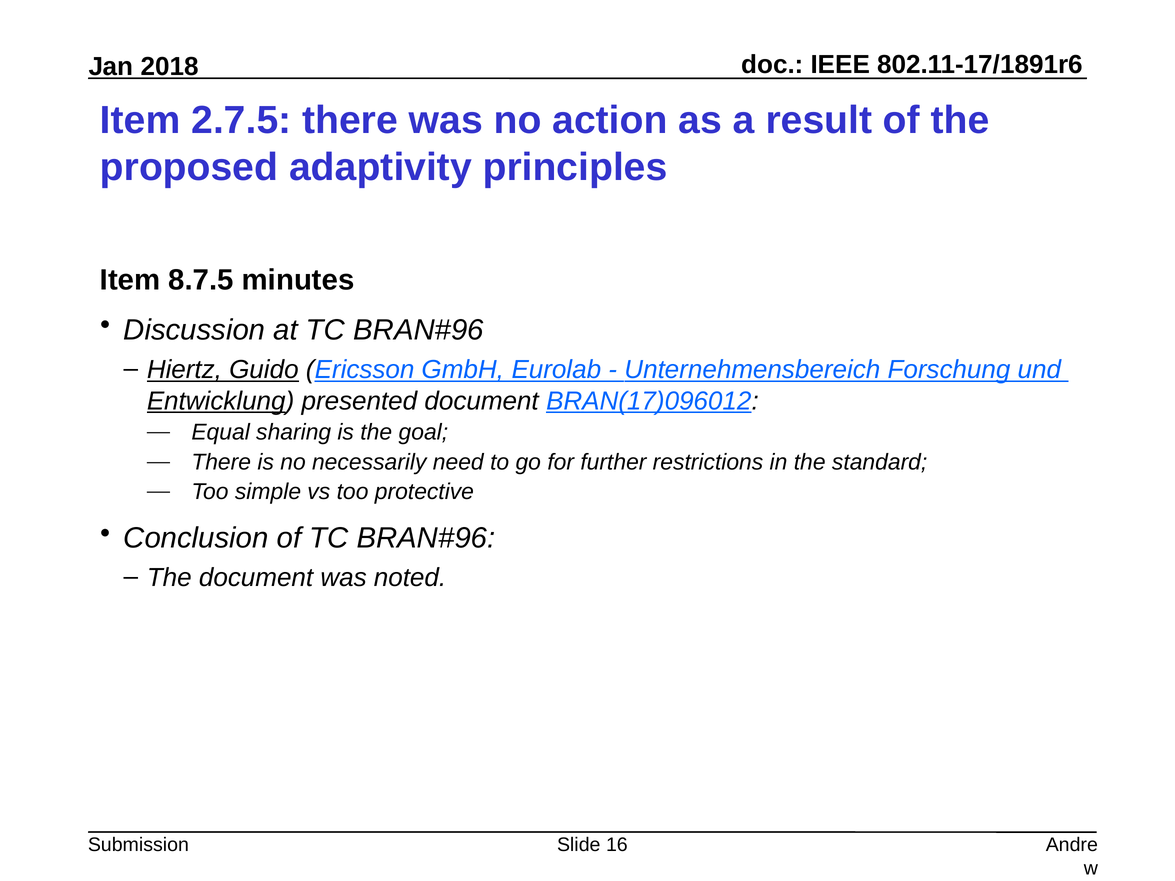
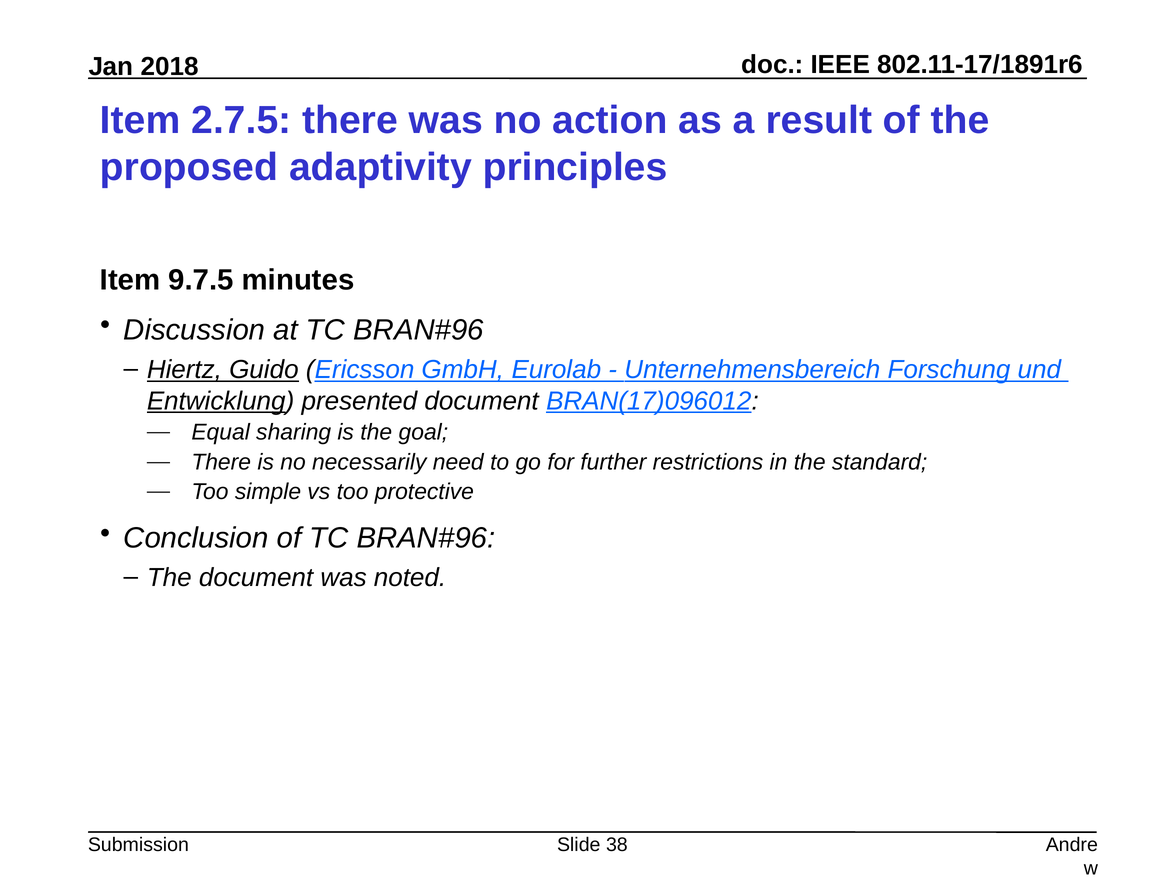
8.7.5: 8.7.5 -> 9.7.5 (201, 280)
16: 16 -> 38 (617, 845)
